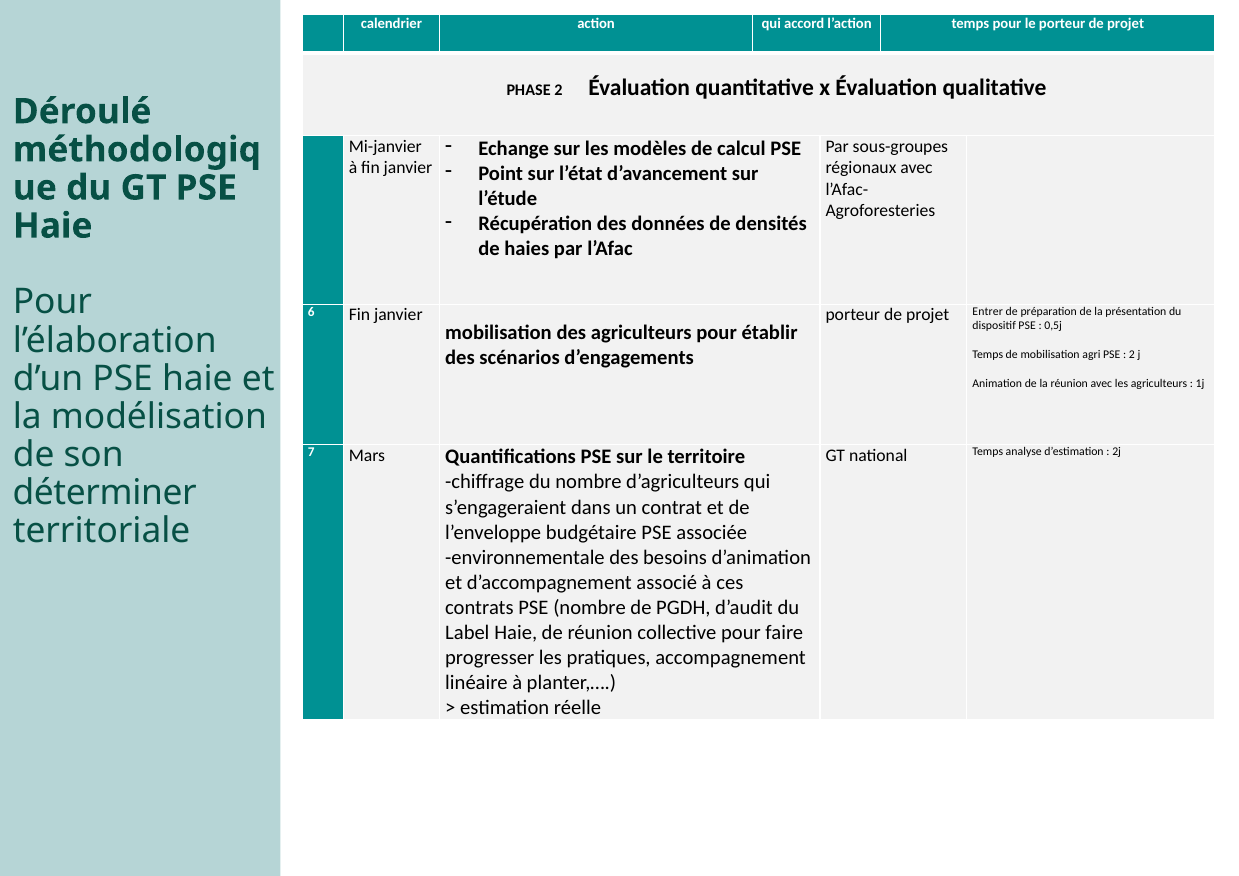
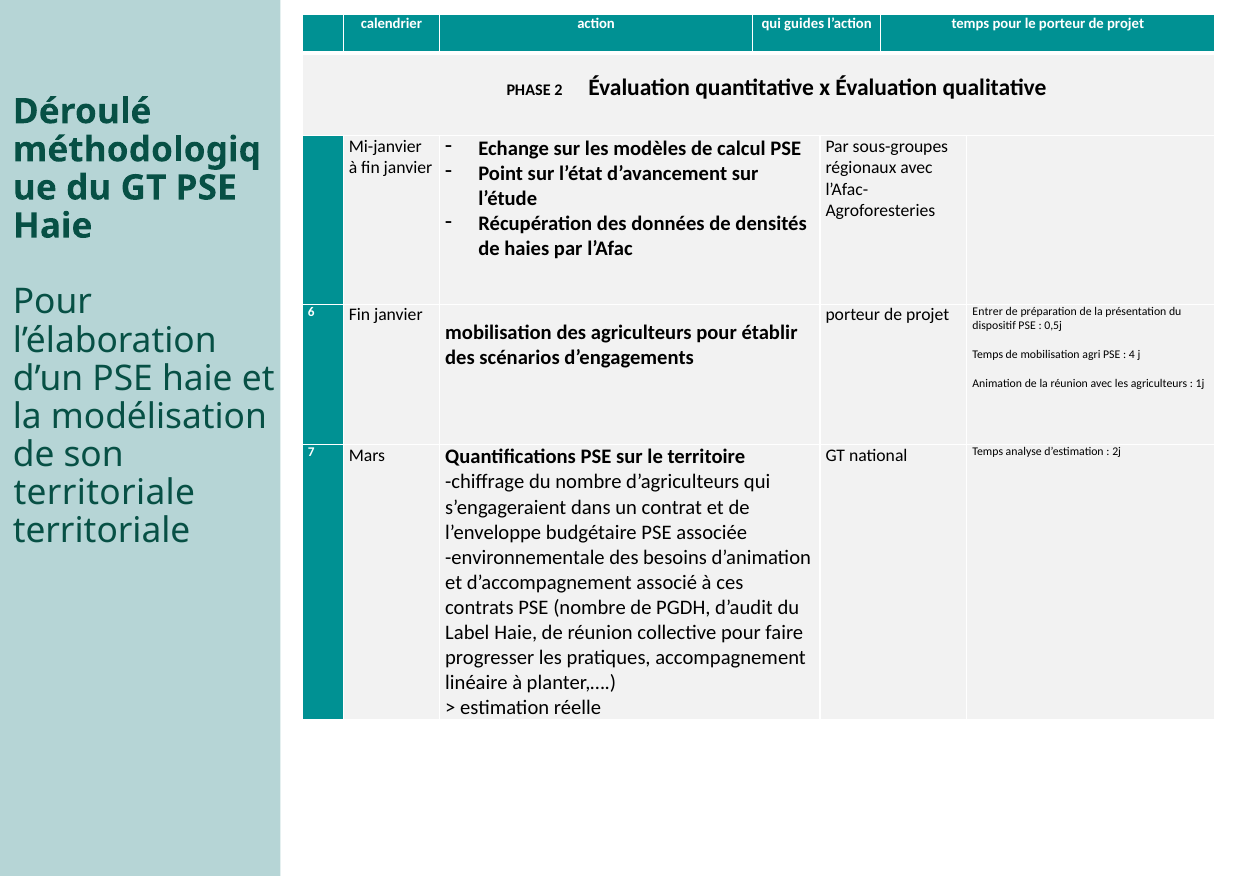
accord: accord -> guides (804, 23)
2: 2 -> 4 (1132, 355)
déterminer: déterminer -> territoriale (104, 493)
